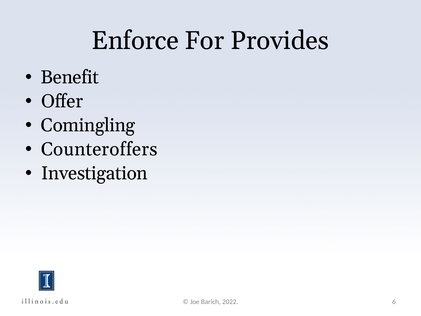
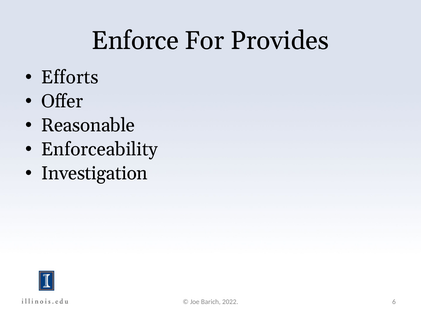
Benefit: Benefit -> Efforts (70, 77)
Comingling: Comingling -> Reasonable (88, 125)
Counteroffers: Counteroffers -> Enforceability (99, 149)
